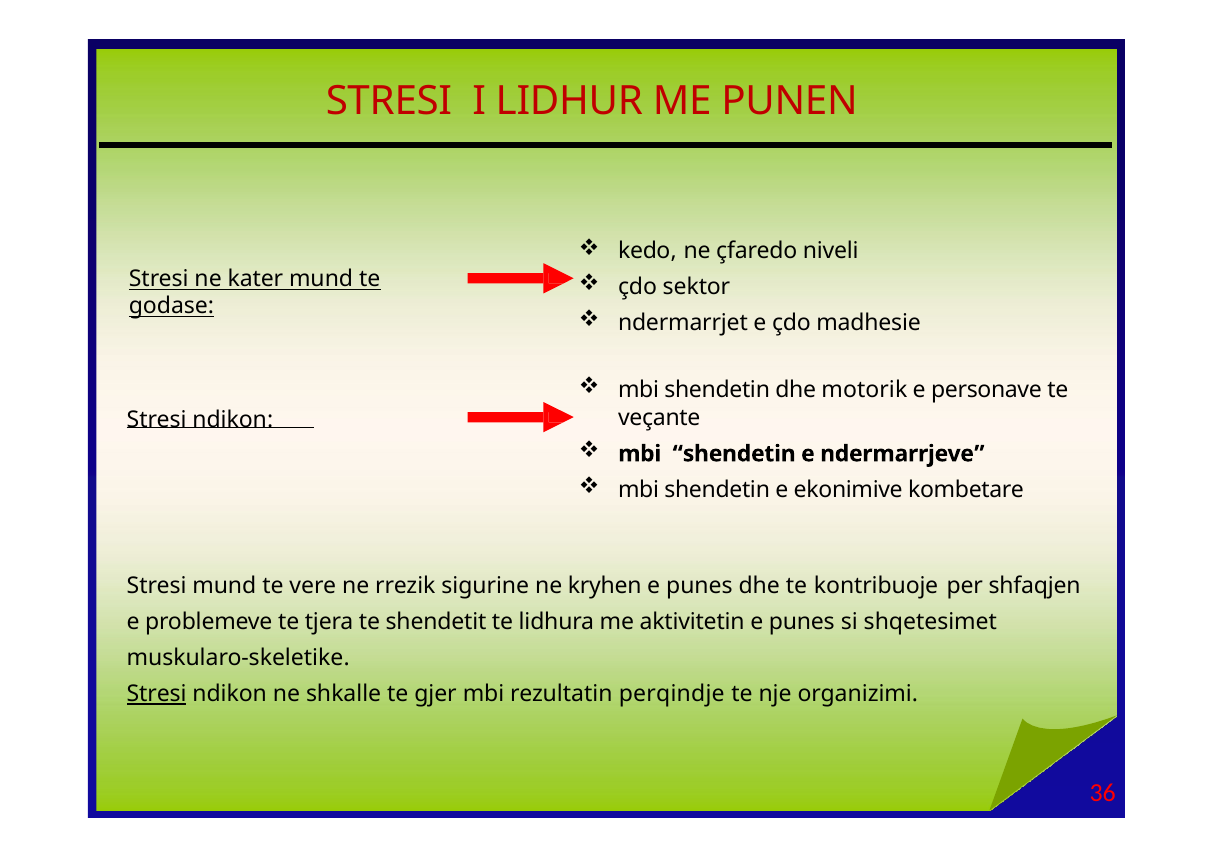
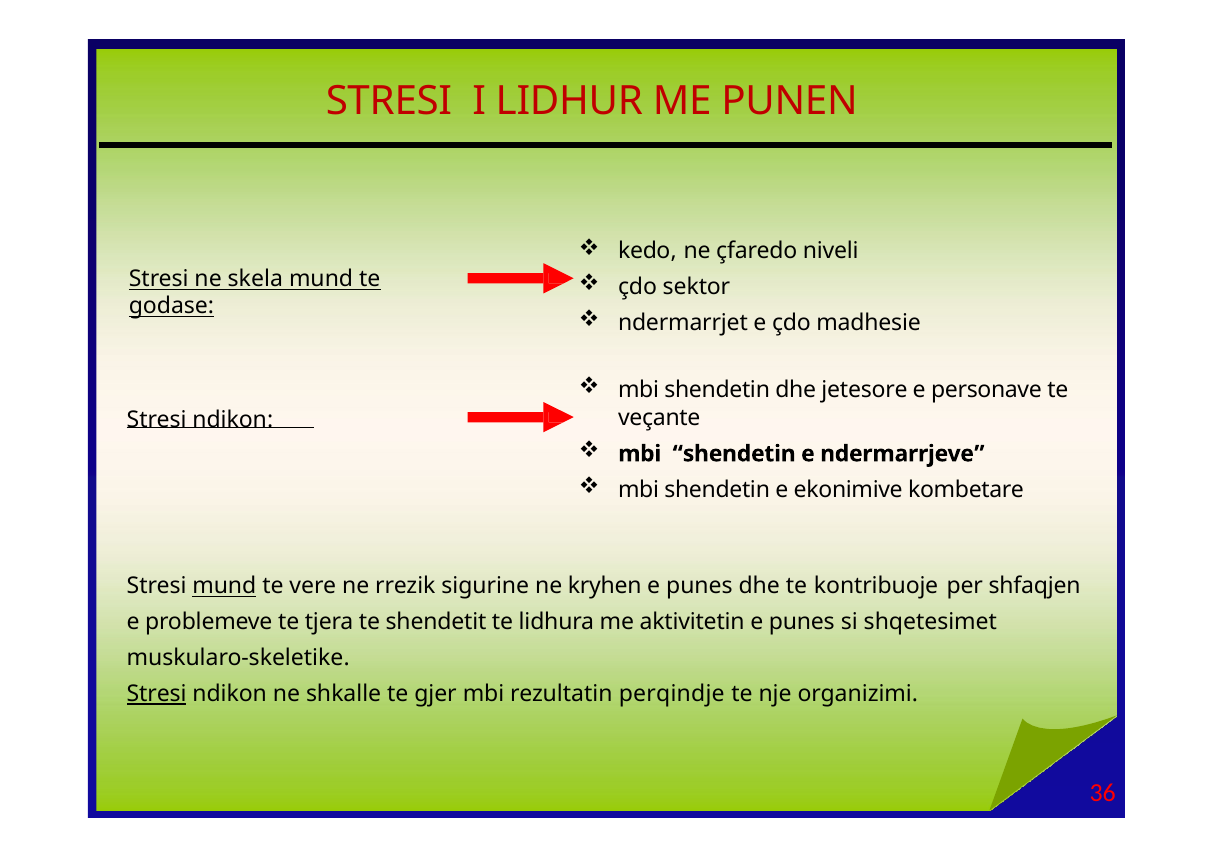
kater: kater -> skela (255, 279)
motorik: motorik -> jetesore (865, 390)
mund underline: none -> present (224, 586)
